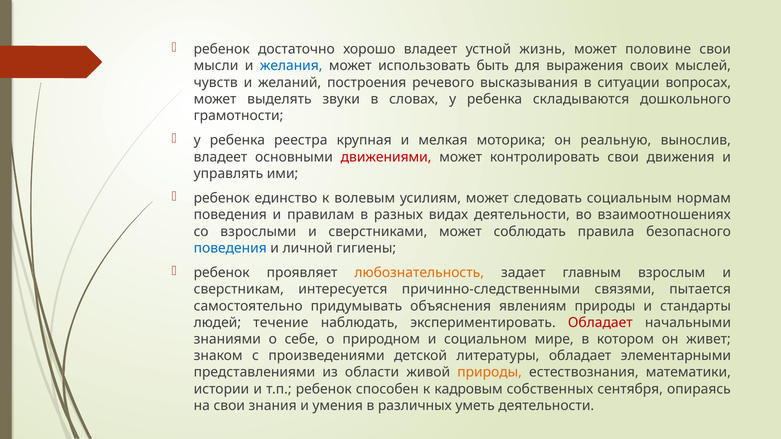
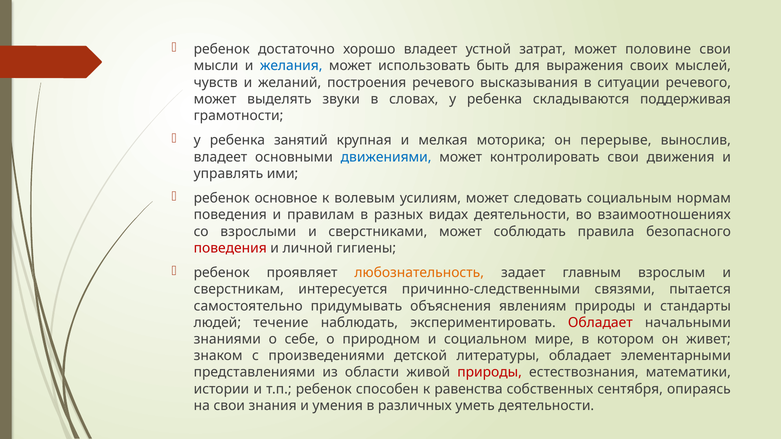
жизнь: жизнь -> затрат (543, 49)
ситуации вопросах: вопросах -> речевого (698, 83)
дошкольного: дошкольного -> поддерживая (686, 99)
реестра: реестра -> занятий (301, 140)
реальную: реальную -> перерыве (616, 140)
движениями colour: red -> blue (386, 157)
единство: единство -> основное (286, 198)
поведения colour: blue -> red (230, 248)
природы colour: orange -> red (490, 373)
кадровым: кадровым -> равенства (469, 389)
